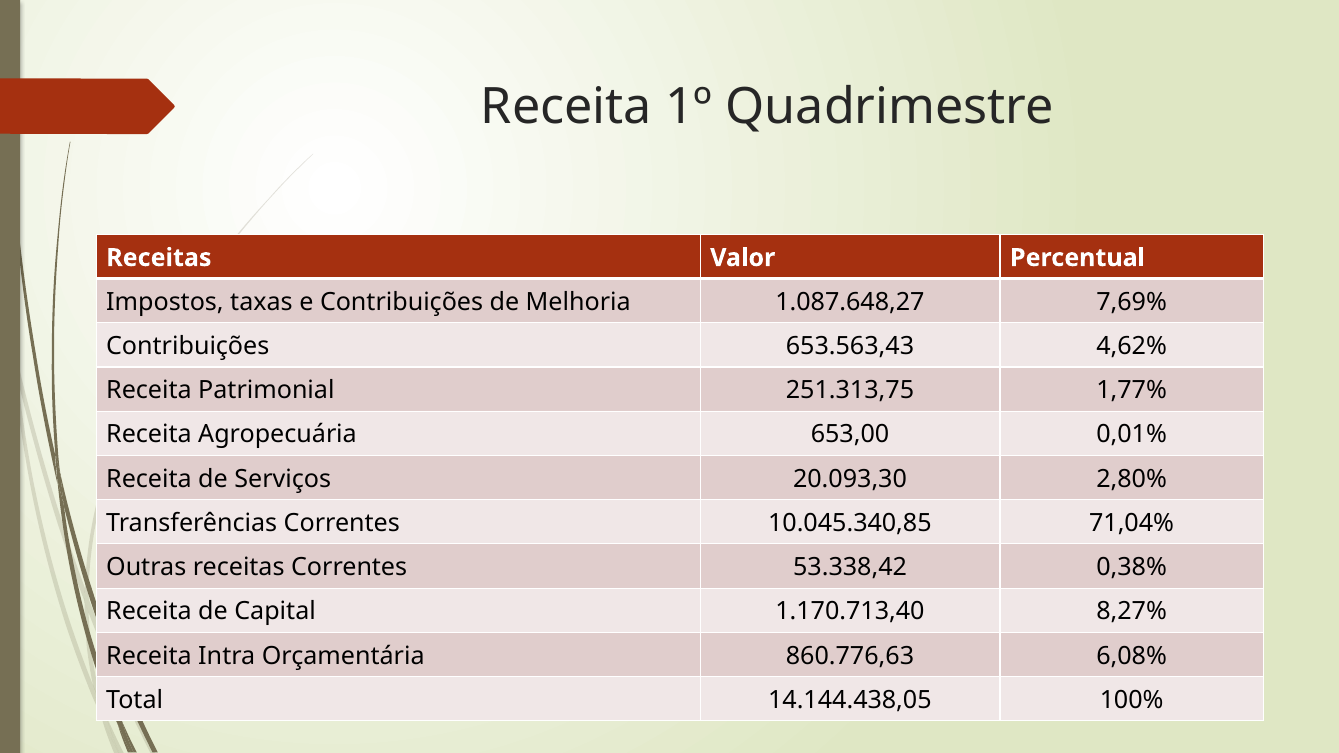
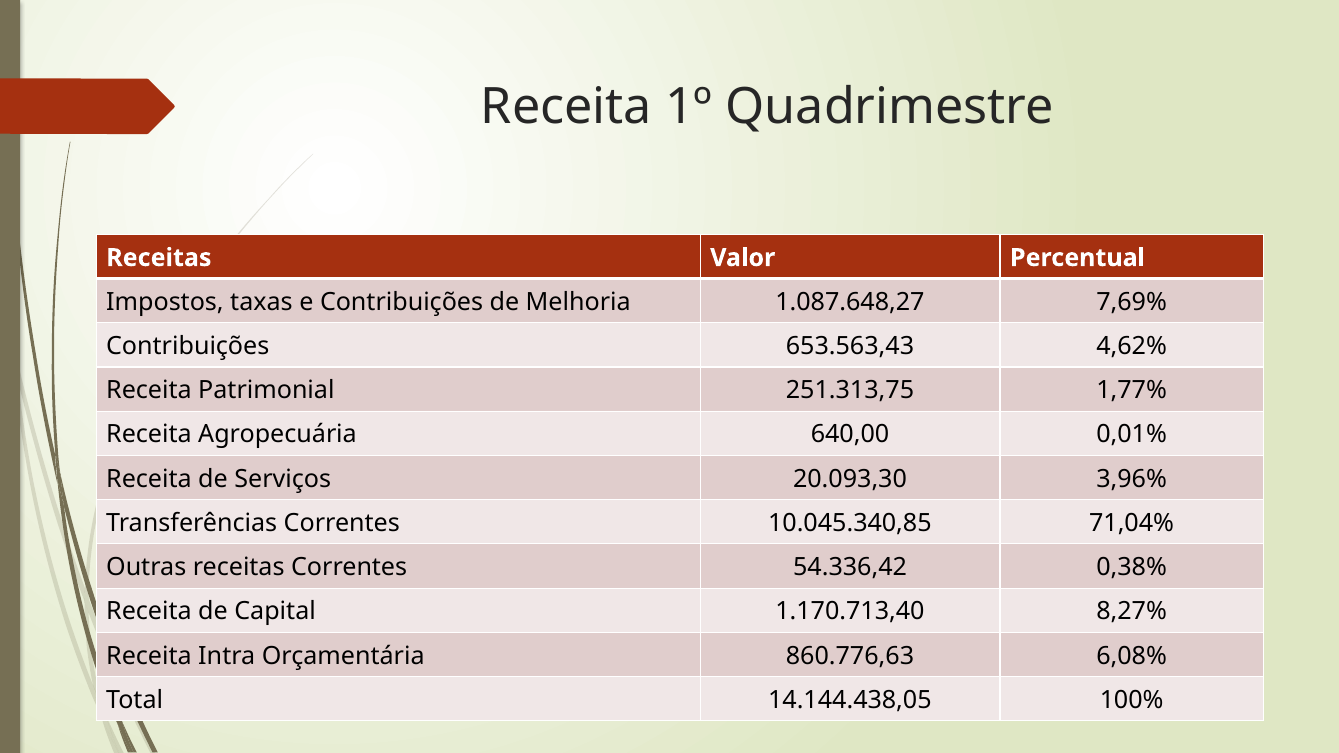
653,00: 653,00 -> 640,00 (850, 435)
2,80%: 2,80% -> 3,96% (1132, 479)
53.338,42: 53.338,42 -> 54.336,42 (850, 568)
